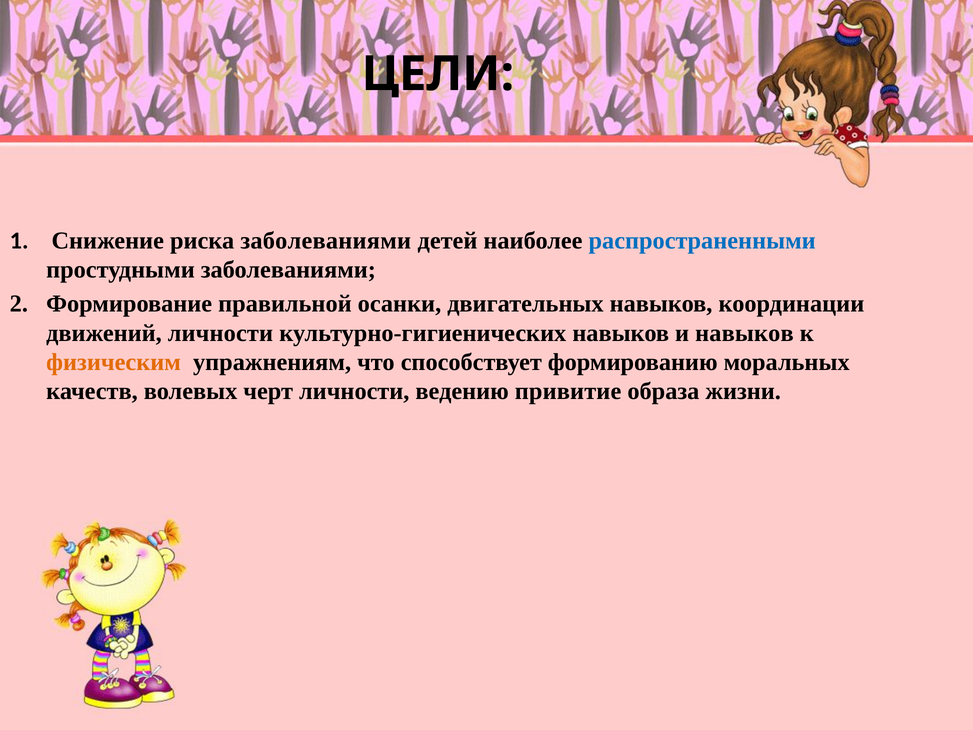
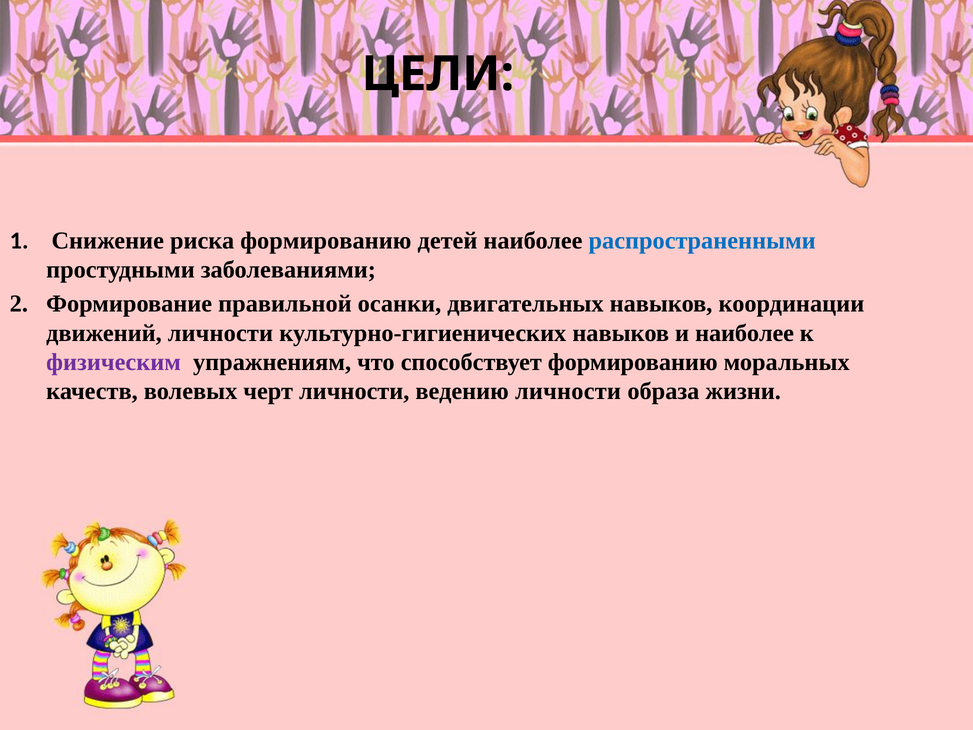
риска заболеваниями: заболеваниями -> формированию (326, 240)
и навыков: навыков -> наиболее (745, 333)
физическим colour: orange -> purple (114, 362)
ведению привитие: привитие -> личности (568, 391)
